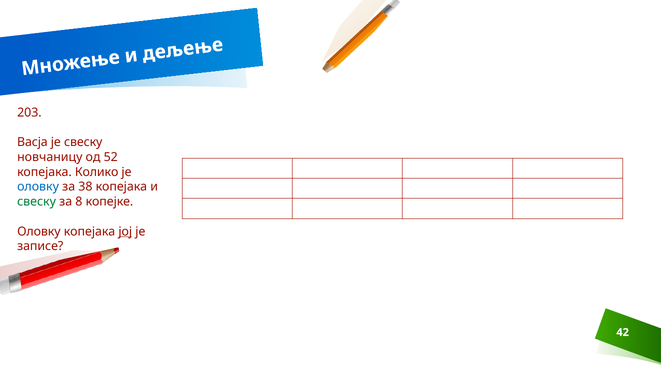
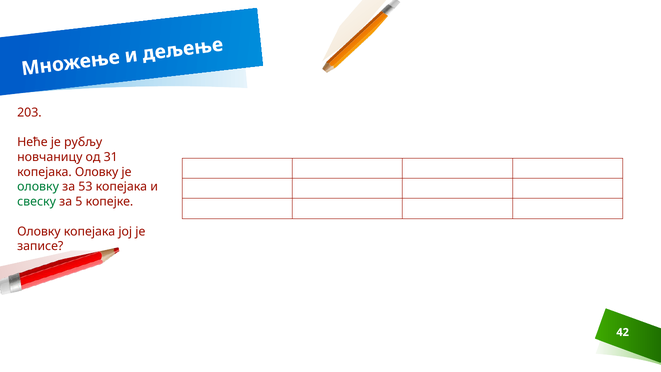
Васја: Васја -> Неће (32, 142)
је свеску: свеску -> рубљу (83, 142)
52: 52 -> 31 (111, 157)
копејака Колико: Колико -> Оловку (97, 172)
оловку colour: blue -> green (38, 187)
38: 38 -> 53 (85, 187)
8: 8 -> 5 (79, 202)
јој underline: present -> none (125, 231)
